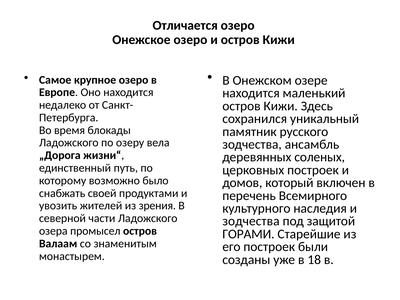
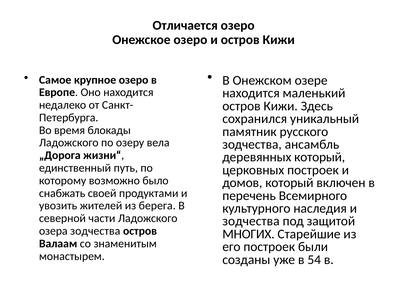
деревянных соленых: соленых -> который (320, 157)
зрения: зрения -> берега (157, 206)
озера промысел: промысел -> зодчества (95, 231)
ГОРАМИ: ГОРАМИ -> МНОГИХ (248, 234)
18: 18 -> 54 (314, 260)
